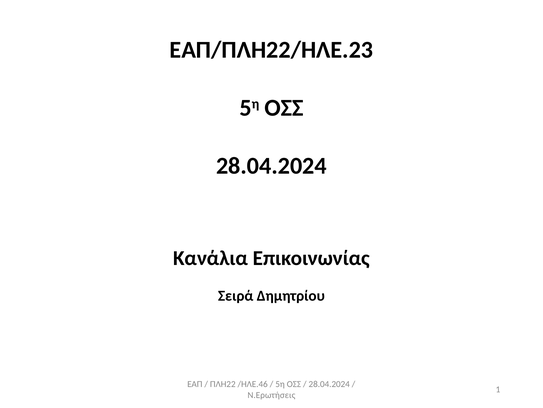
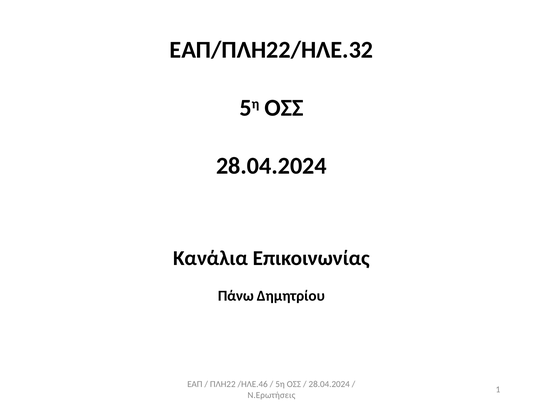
ΕΑΠ/ΠΛΗ22/ΗΛΕ.23: ΕΑΠ/ΠΛΗ22/ΗΛΕ.23 -> ΕΑΠ/ΠΛΗ22/ΗΛΕ.32 (271, 50)
Σειρά: Σειρά -> Πάνω (236, 295)
